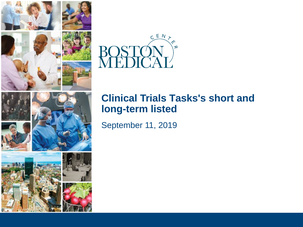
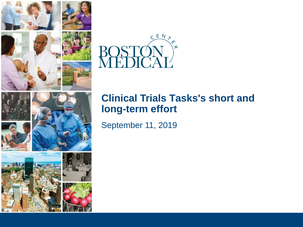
listed: listed -> effort (164, 109)
